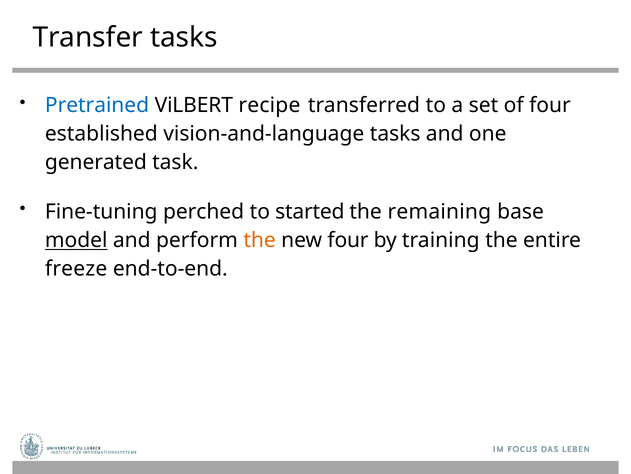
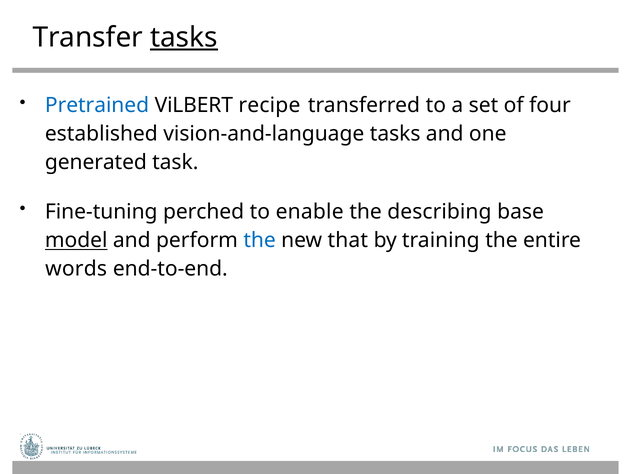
tasks underline: none -> present (184, 37)
started: started -> enable (310, 211)
remaining: remaining -> describing (439, 211)
the colour: orange -> blue (260, 240)
new four: four -> that (348, 240)
freeze: freeze -> words (76, 268)
